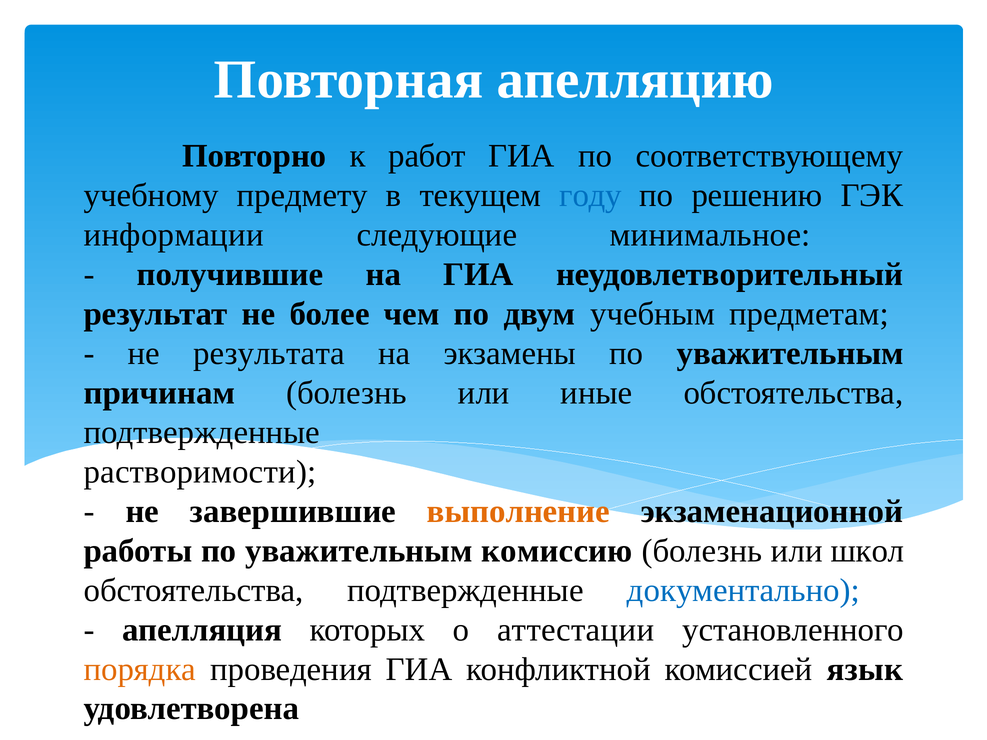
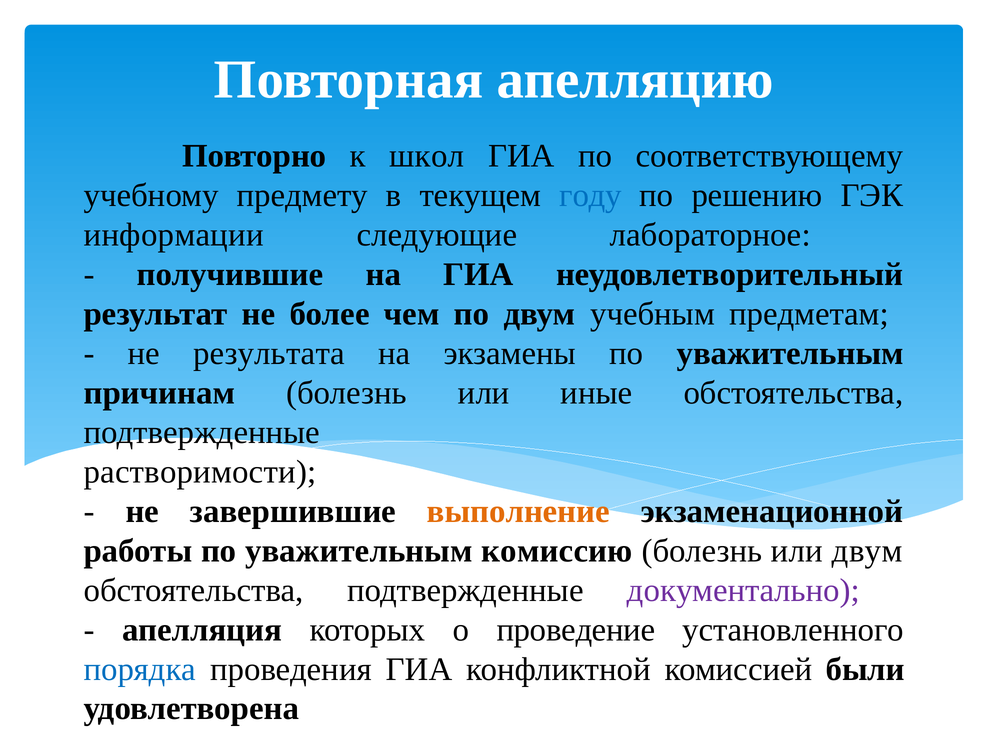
работ: работ -> школ (427, 156)
минимальное: минимальное -> лабораторное (710, 235)
или школ: школ -> двум (867, 551)
документально colour: blue -> purple (743, 590)
аттестации: аттестации -> проведение (576, 630)
порядка colour: orange -> blue (140, 669)
язык: язык -> были (865, 669)
